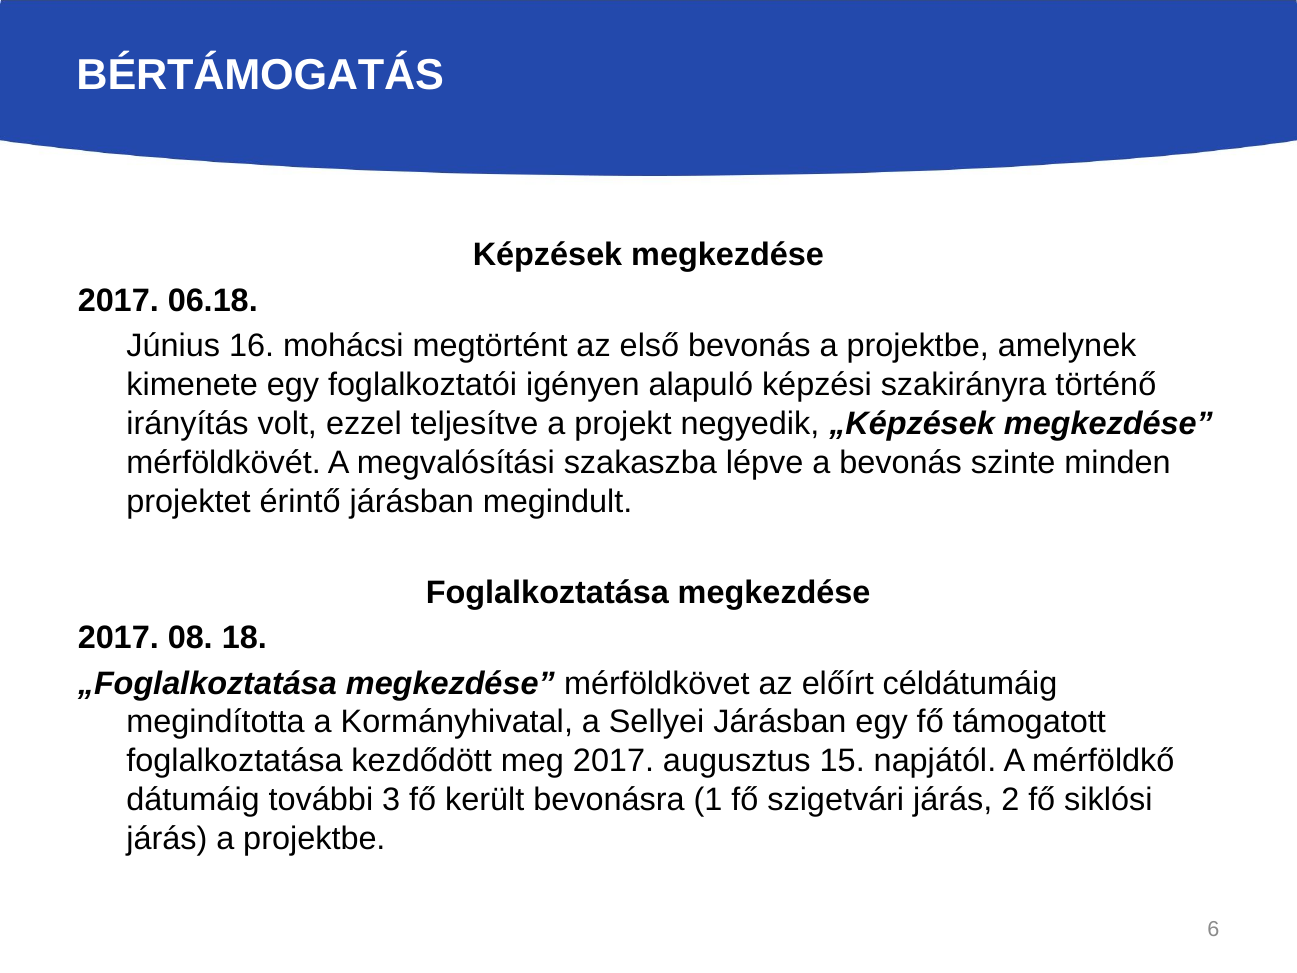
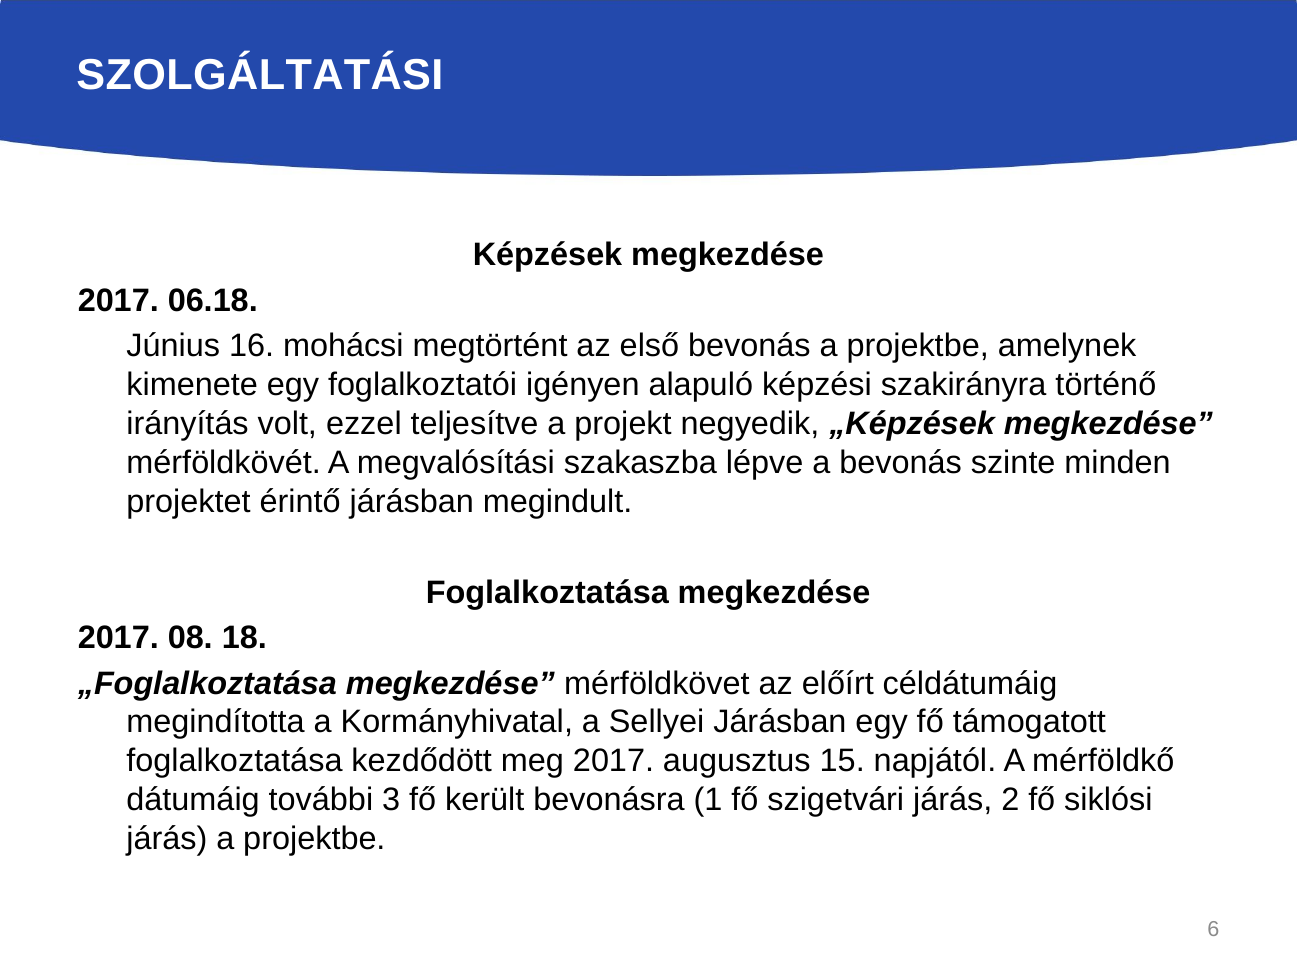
BÉRTÁMOGATÁS: BÉRTÁMOGATÁS -> SZOLGÁLTATÁSI (260, 76)
